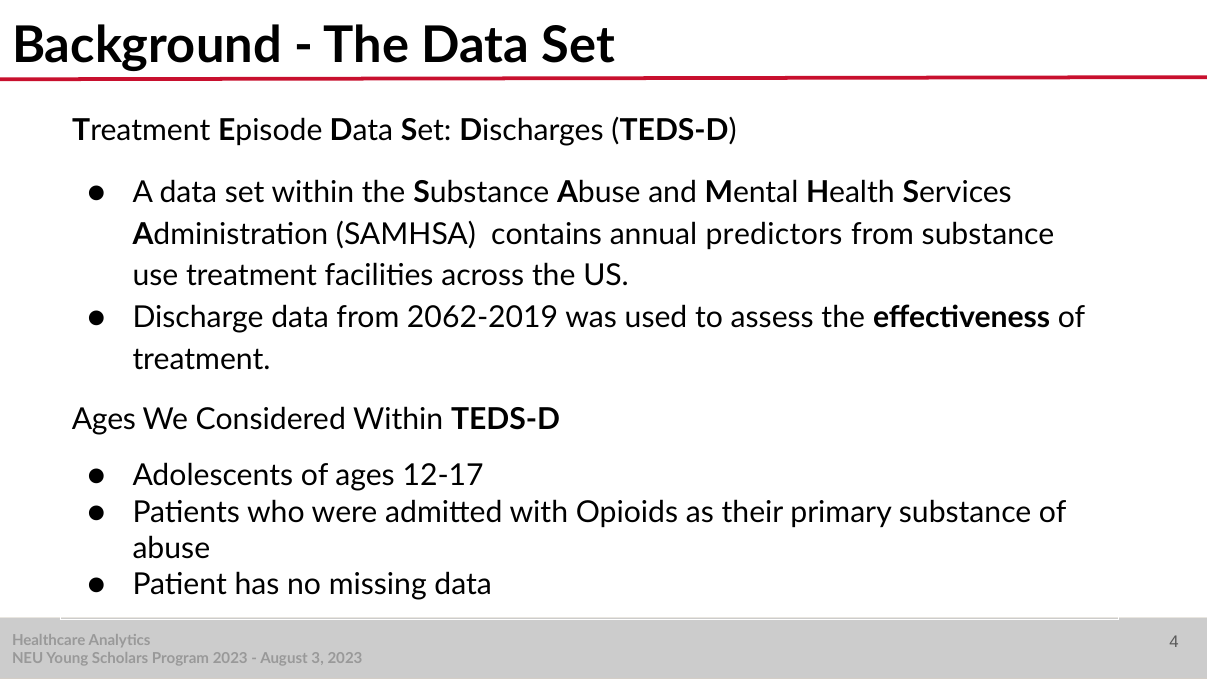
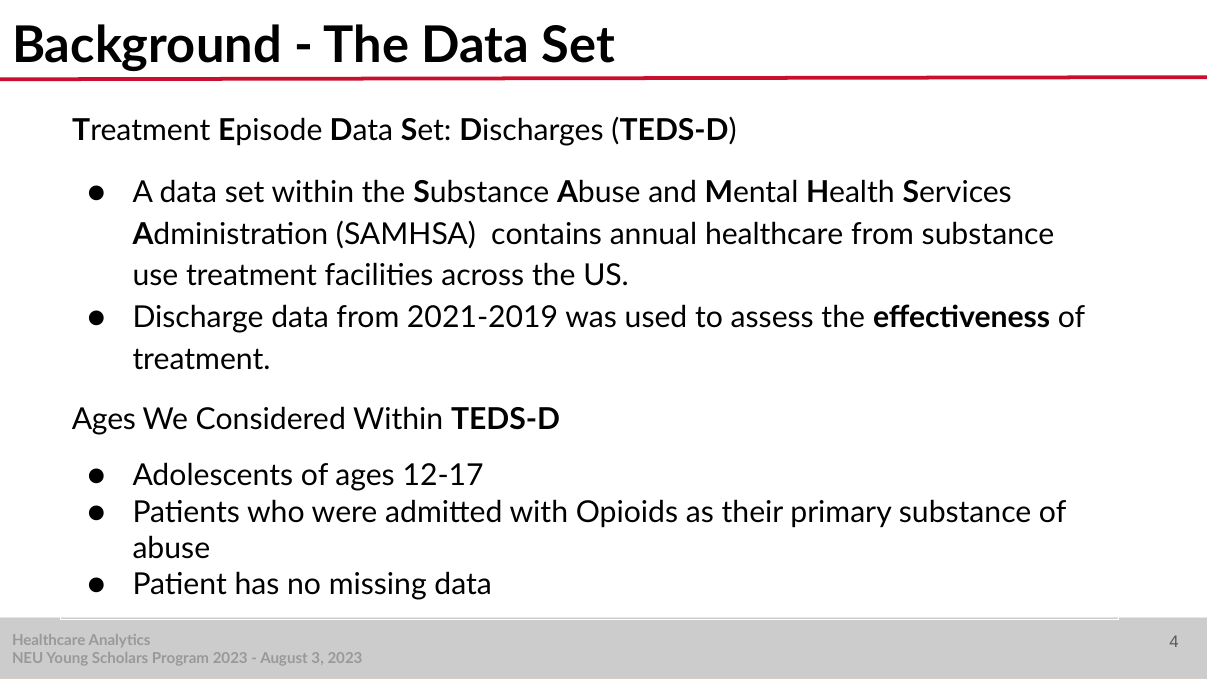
annual predictors: predictors -> healthcare (774, 234)
2062-2019: 2062-2019 -> 2021-2019 (483, 318)
